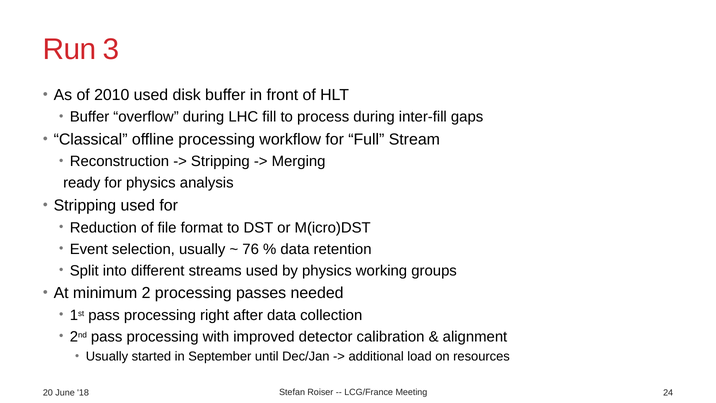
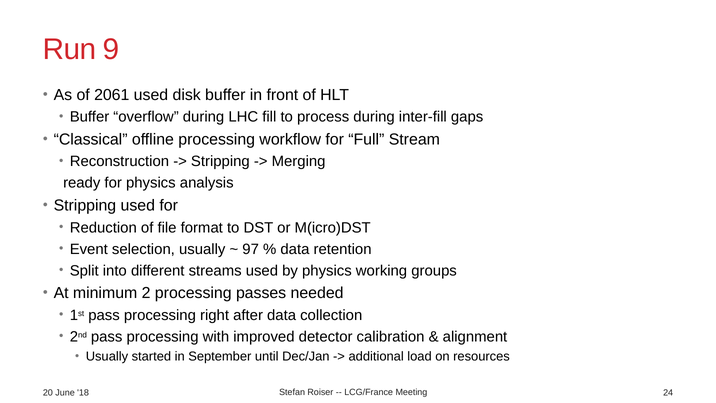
3: 3 -> 9 (111, 49)
2010: 2010 -> 2061 (112, 95)
76: 76 -> 97 (251, 249)
